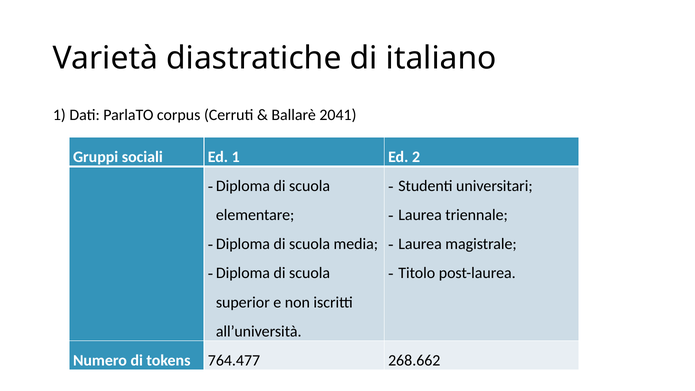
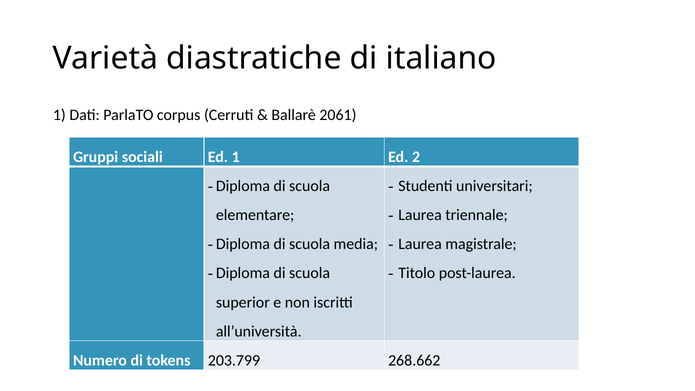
2041: 2041 -> 2061 (338, 115)
764.477: 764.477 -> 203.799 (234, 360)
